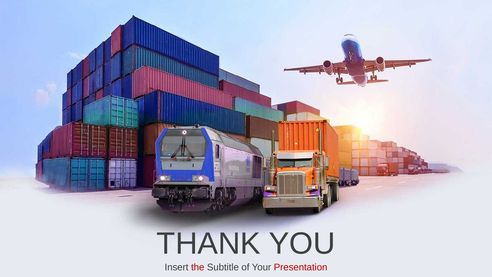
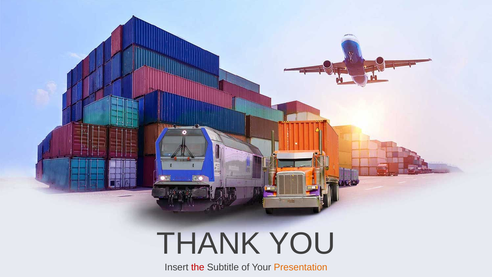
Presentation colour: red -> orange (301, 267)
